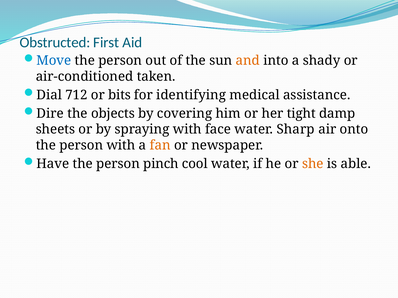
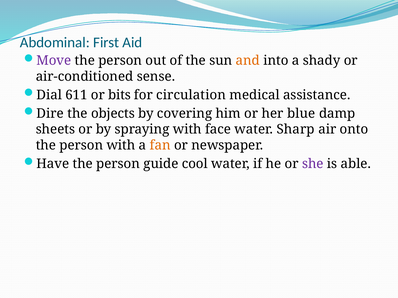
Obstructed: Obstructed -> Abdominal (55, 43)
Move colour: blue -> purple (54, 61)
taken: taken -> sense (156, 77)
712: 712 -> 611 (76, 95)
identifying: identifying -> circulation (191, 95)
tight: tight -> blue (301, 114)
pinch: pinch -> guide (161, 164)
she colour: orange -> purple (313, 164)
